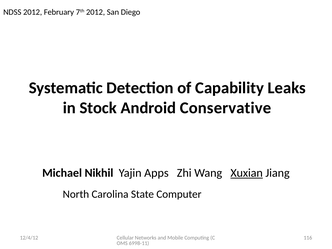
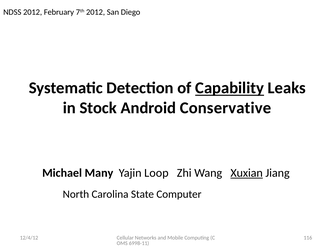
Capability underline: none -> present (230, 88)
Nikhil: Nikhil -> Many (99, 173)
Apps: Apps -> Loop (156, 173)
